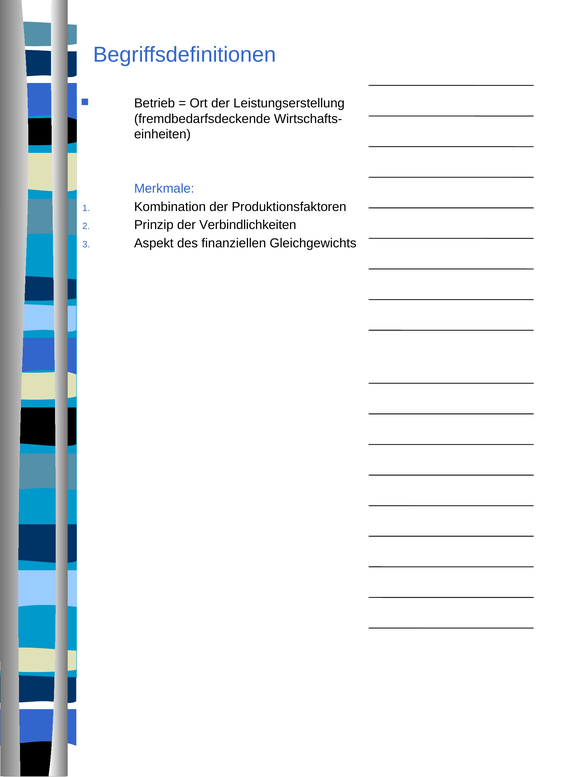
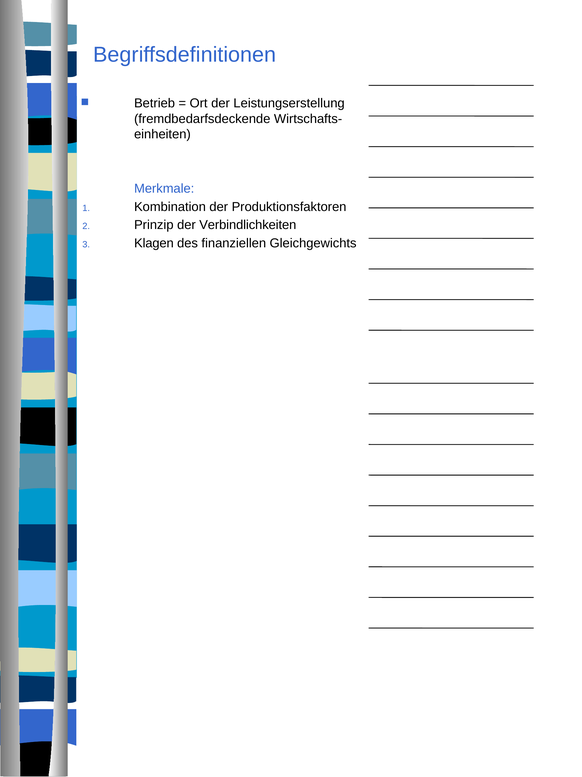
Aspekt: Aspekt -> Klagen (154, 243)
